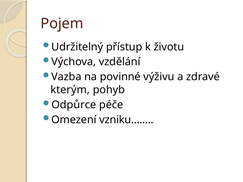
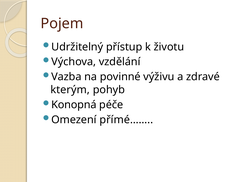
Odpůrce: Odpůrce -> Konopná (74, 105)
vzniku……: vzniku…… -> přímé…… (126, 120)
